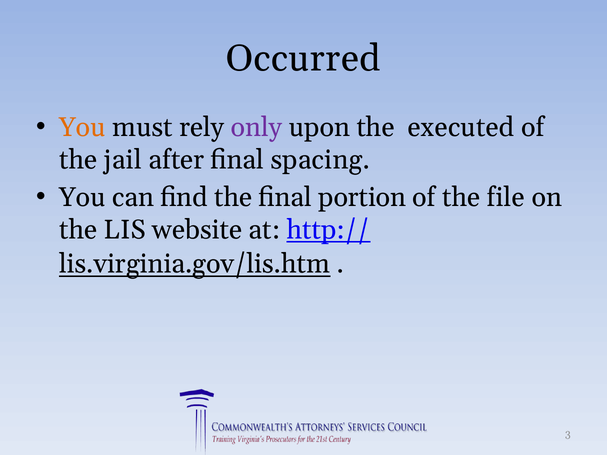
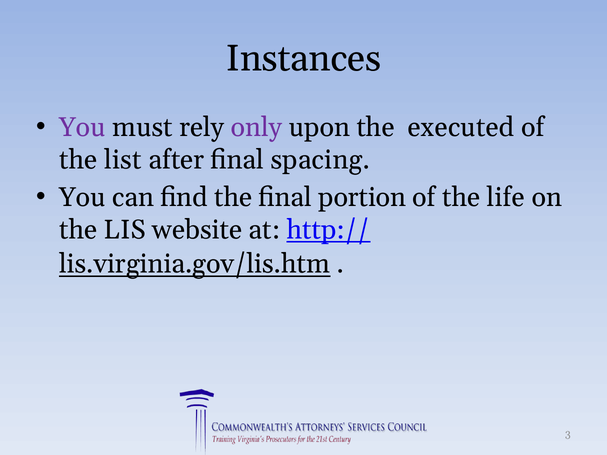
Occurred: Occurred -> Instances (303, 59)
You colour: orange -> purple (83, 127)
jail: jail -> list (123, 160)
file: file -> life (506, 198)
